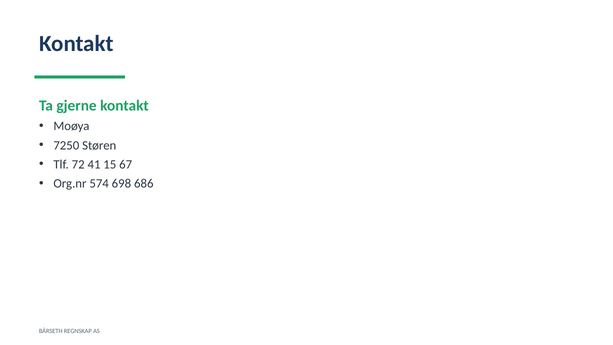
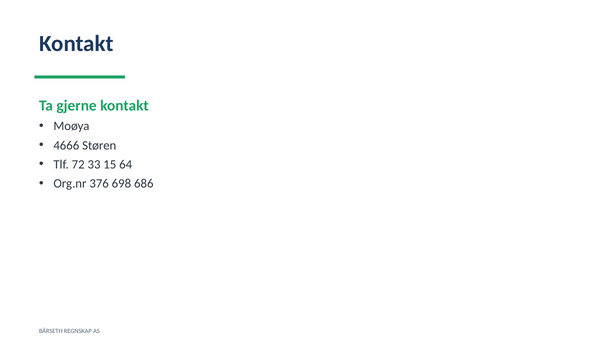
7250: 7250 -> 4666 (66, 145)
41: 41 -> 33 (94, 164)
67: 67 -> 64 (126, 164)
574: 574 -> 376 (99, 184)
